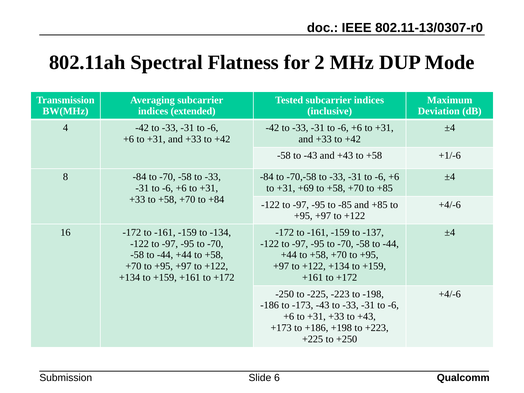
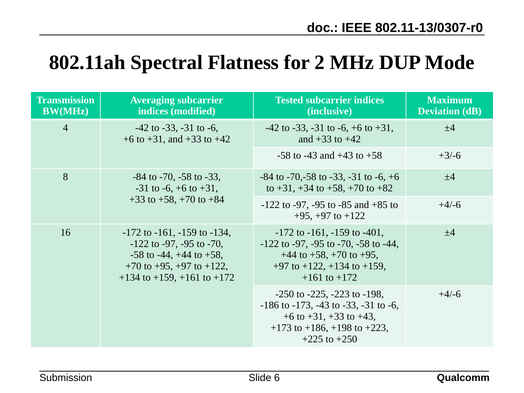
extended: extended -> modified (193, 111)
+1/-6: +1/-6 -> +3/-6 (450, 156)
+69: +69 -> +34 (306, 188)
to +85: +85 -> +82 (385, 188)
-137: -137 -> -401 (373, 232)
